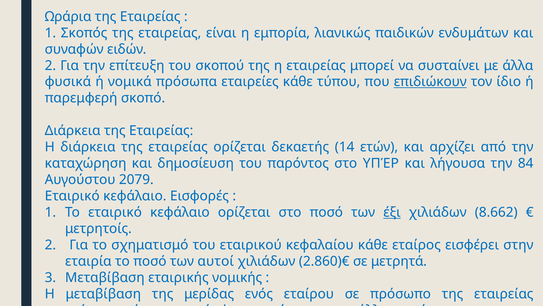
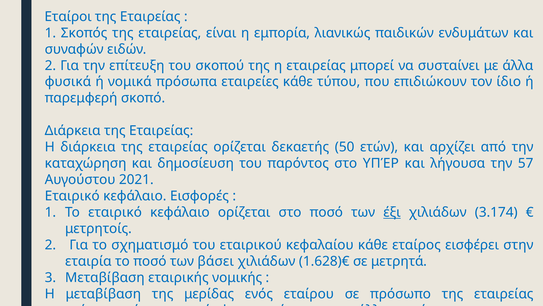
Ωράρια: Ωράρια -> Εταίροι (68, 17)
επιδιώκουν underline: present -> none (430, 82)
14: 14 -> 50 (345, 147)
84: 84 -> 57 (526, 163)
2079: 2079 -> 2021 (136, 179)
8.662: 8.662 -> 3.174 (496, 212)
αυτοί: αυτοί -> βάσει (216, 261)
2.860)€: 2.860)€ -> 1.628)€ (324, 261)
